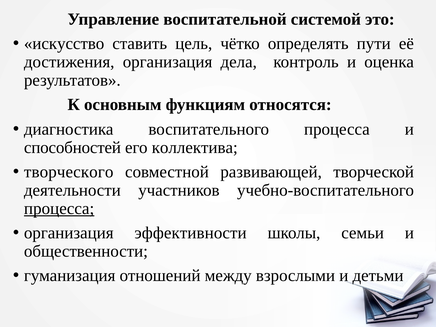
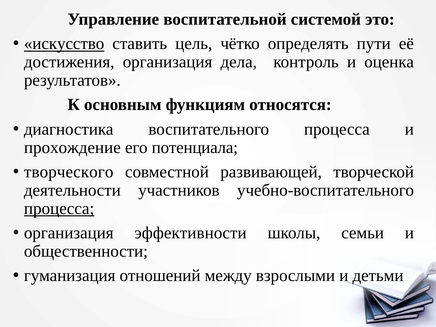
искусство underline: none -> present (64, 44)
способностей: способностей -> прохождение (72, 147)
коллектива: коллектива -> потенциала (195, 147)
